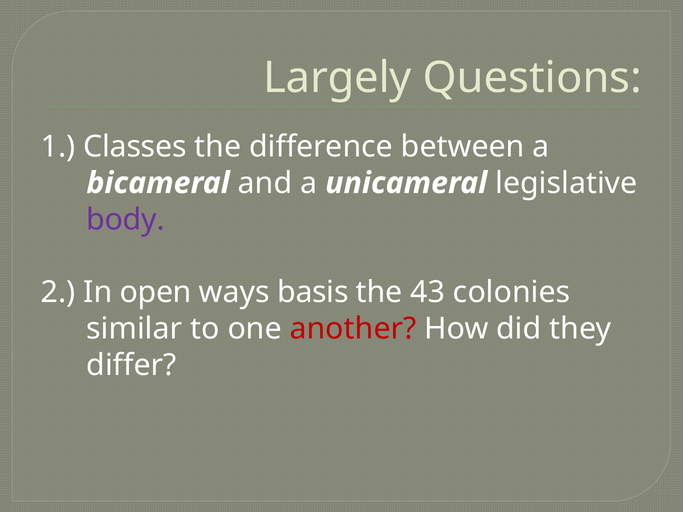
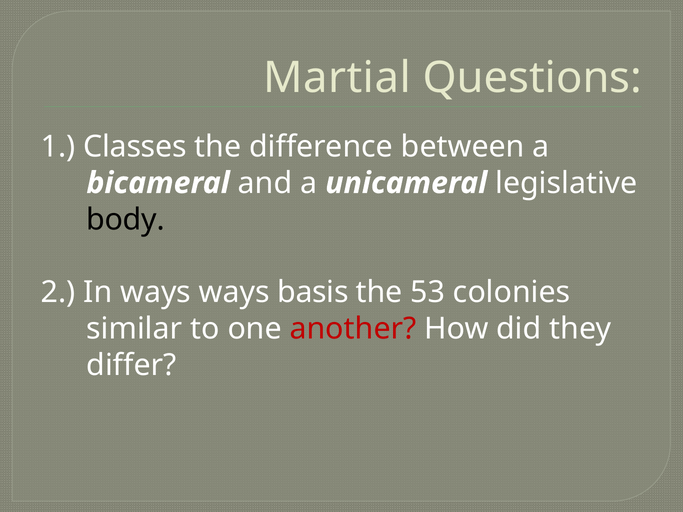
Largely: Largely -> Martial (337, 78)
body colour: purple -> black (126, 220)
In open: open -> ways (156, 293)
43: 43 -> 53 (428, 293)
